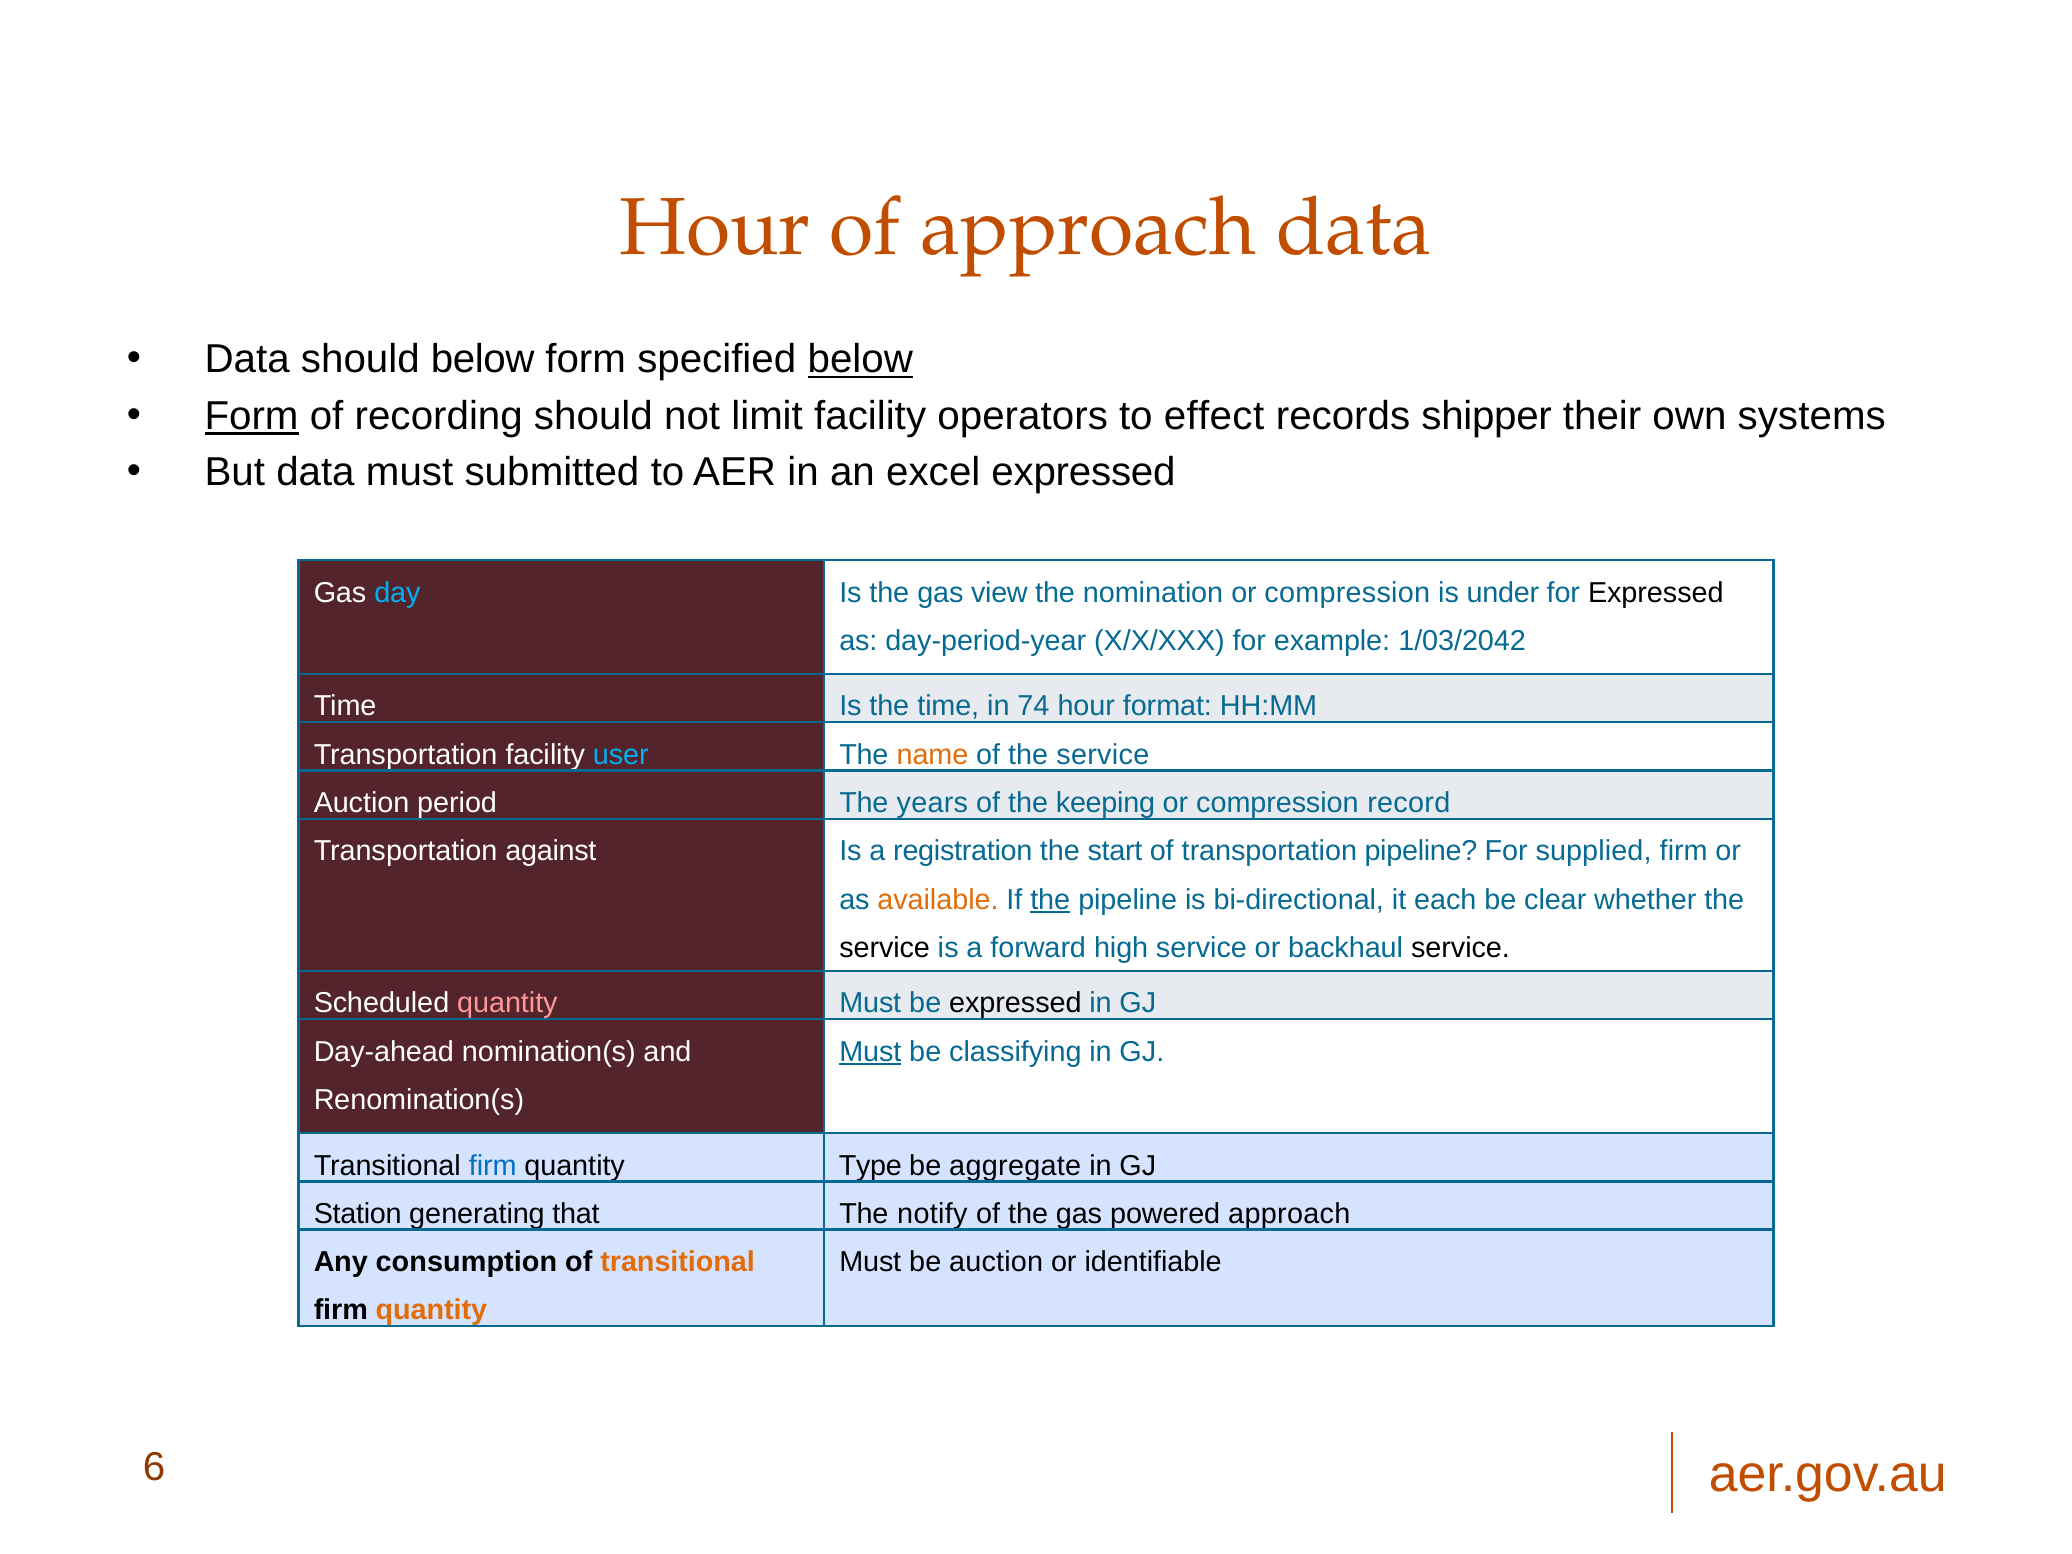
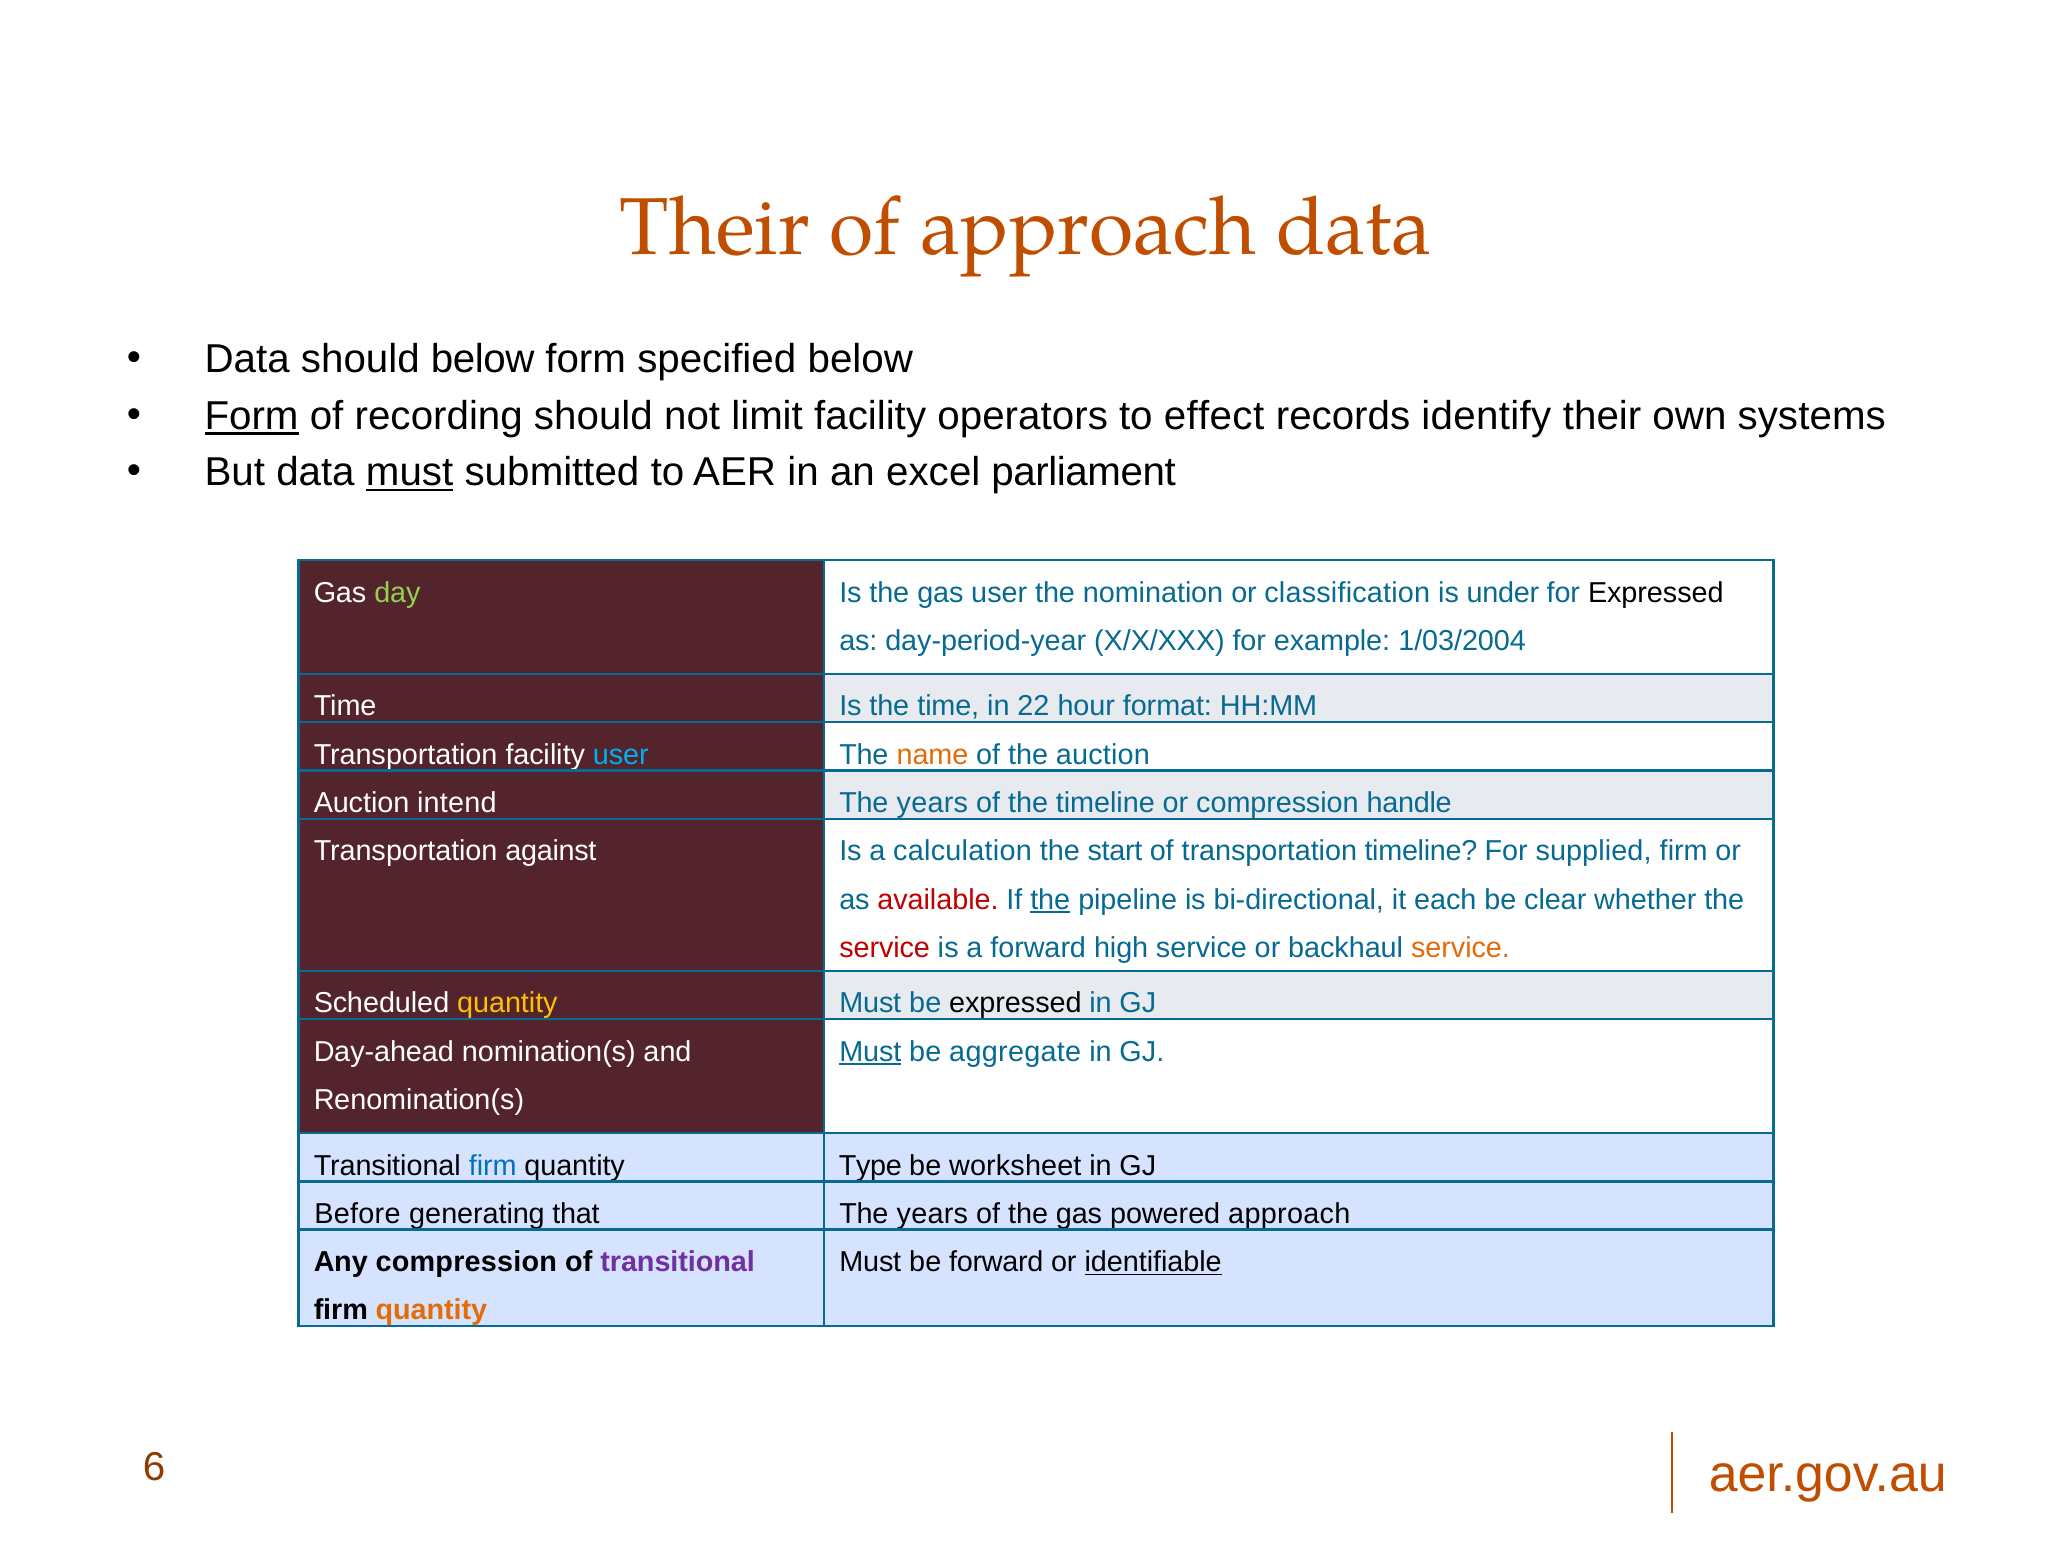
Hour: Hour -> Their (715, 228)
below underline: present -> none (860, 360)
shipper: shipper -> identify (1486, 416)
must underline: none -> present (410, 472)
excel expressed: expressed -> parliament (1084, 472)
day colour: light blue -> light green (397, 593)
gas view: view -> user (999, 593)
nomination or compression: compression -> classification (1347, 593)
1/03/2042: 1/03/2042 -> 1/03/2004 (1462, 641)
74: 74 -> 22 (1033, 706)
of the service: service -> auction (1103, 755)
period: period -> intend (457, 803)
the keeping: keeping -> timeline (1105, 803)
record: record -> handle (1409, 803)
registration: registration -> calculation (963, 851)
transportation pipeline: pipeline -> timeline (1421, 851)
available colour: orange -> red (938, 900)
service colour: black -> red (885, 948)
service colour: black -> orange (1460, 948)
quantity colour: pink -> yellow (507, 1003)
classifying: classifying -> aggregate (1015, 1052)
aggregate: aggregate -> worksheet (1015, 1166)
Station: Station -> Before (357, 1214)
notify: notify -> years (932, 1214)
Any consumption: consumption -> compression (466, 1262)
transitional colour: orange -> purple (678, 1262)
be auction: auction -> forward (996, 1262)
identifiable underline: none -> present (1153, 1262)
